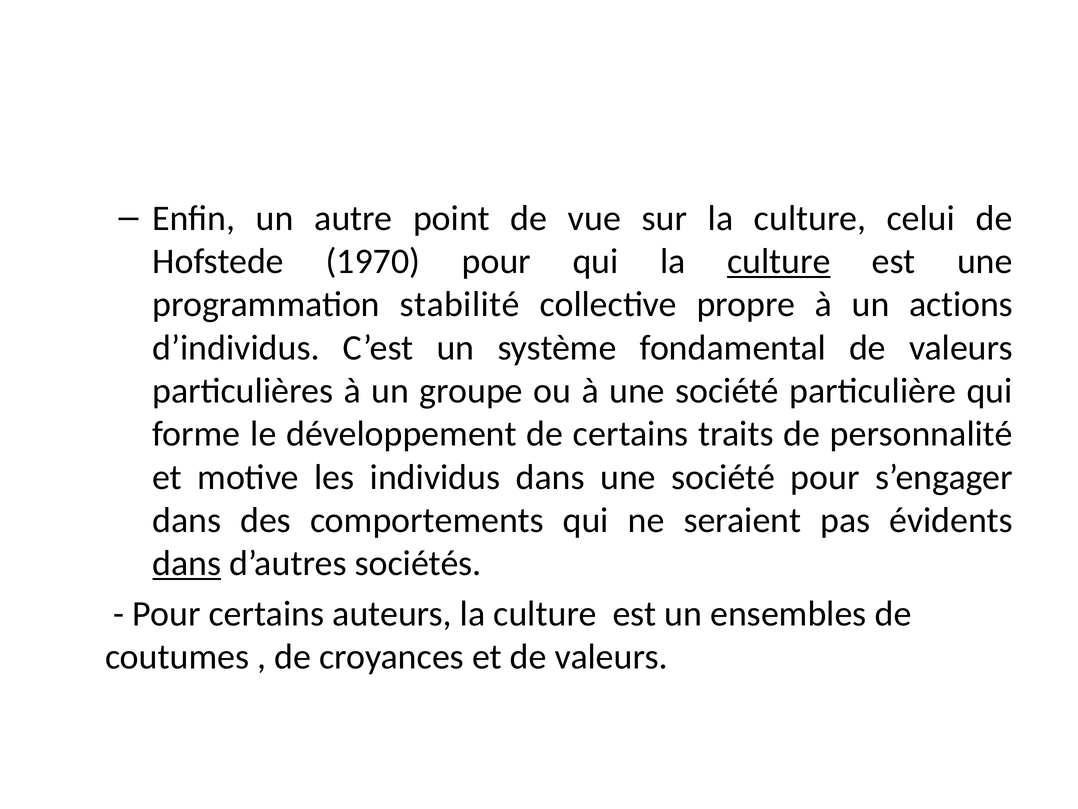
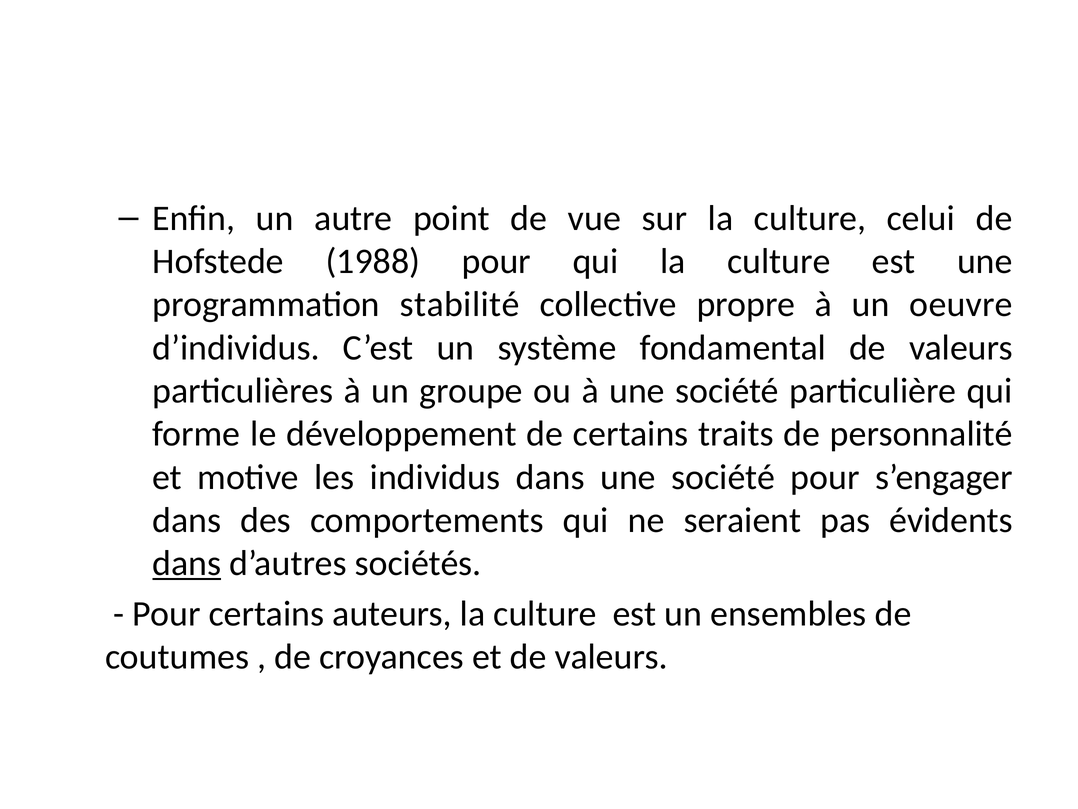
1970: 1970 -> 1988 (373, 261)
culture underline: present -> none (779, 261)
actions: actions -> oeuvre (961, 304)
